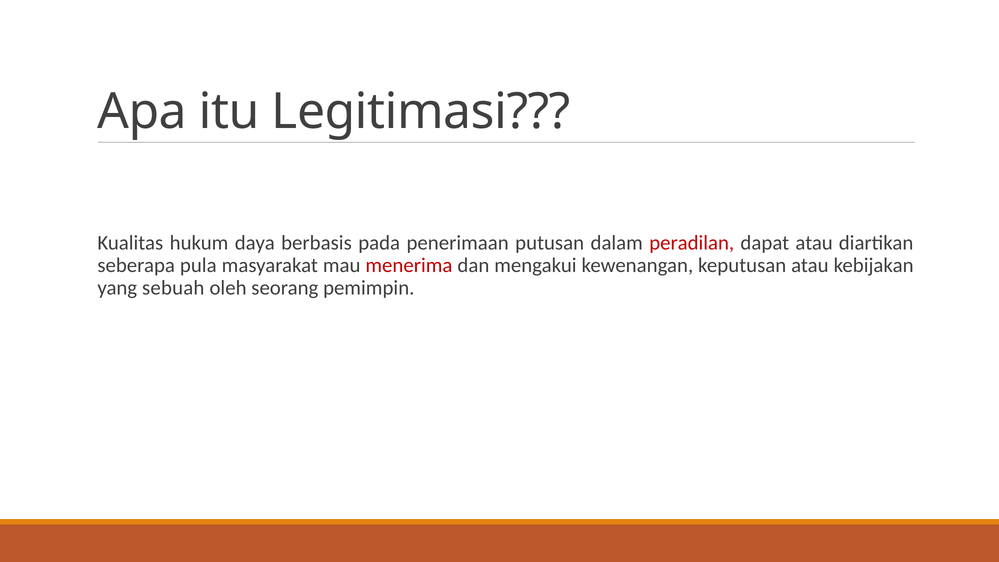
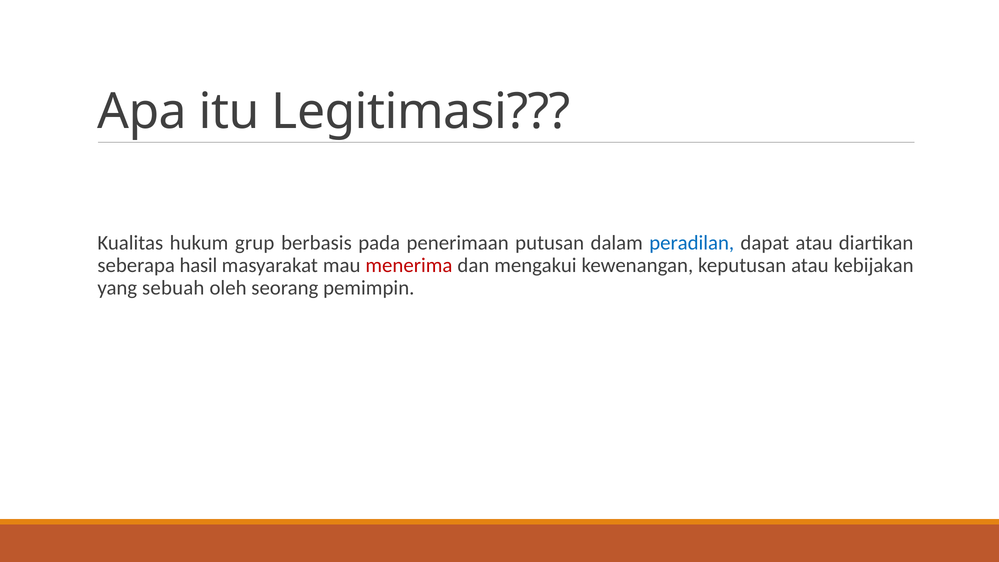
daya: daya -> grup (255, 243)
peradilan colour: red -> blue (692, 243)
pula: pula -> hasil (198, 265)
